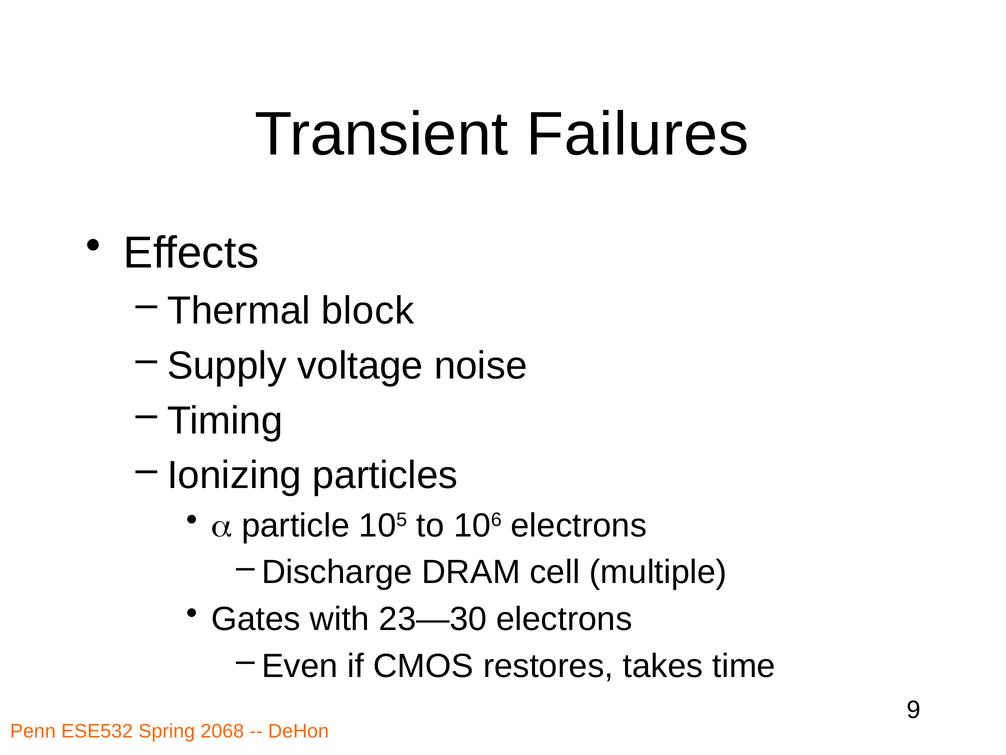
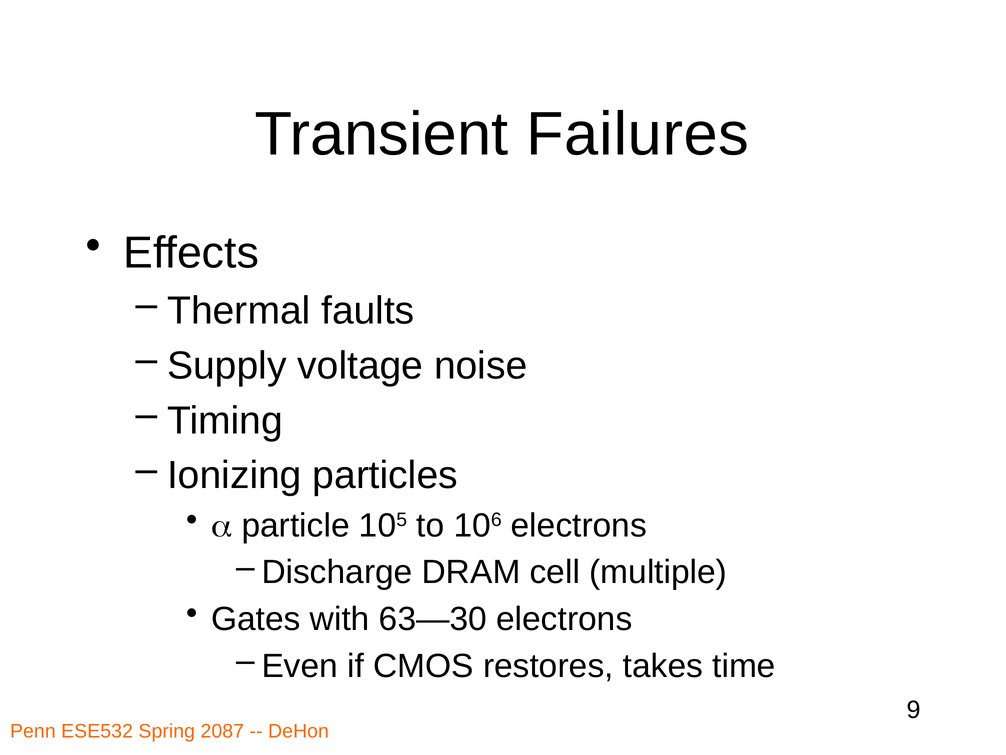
block: block -> faults (368, 311)
23—30: 23—30 -> 63—30 (433, 619)
2068: 2068 -> 2087 (222, 731)
